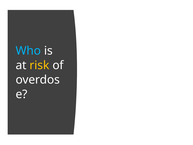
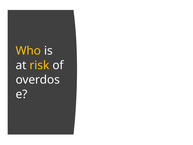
Who colour: light blue -> yellow (28, 51)
